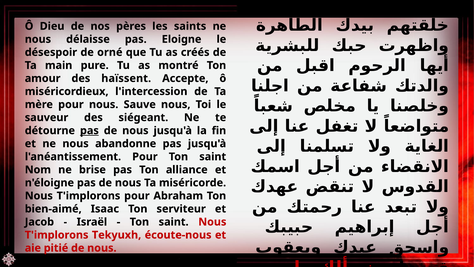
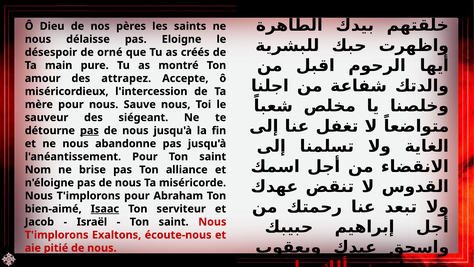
haïssent: haïssent -> attrapez (126, 78)
Isaac underline: none -> present (105, 209)
Tekyuxh: Tekyuxh -> Exaltons (117, 235)
